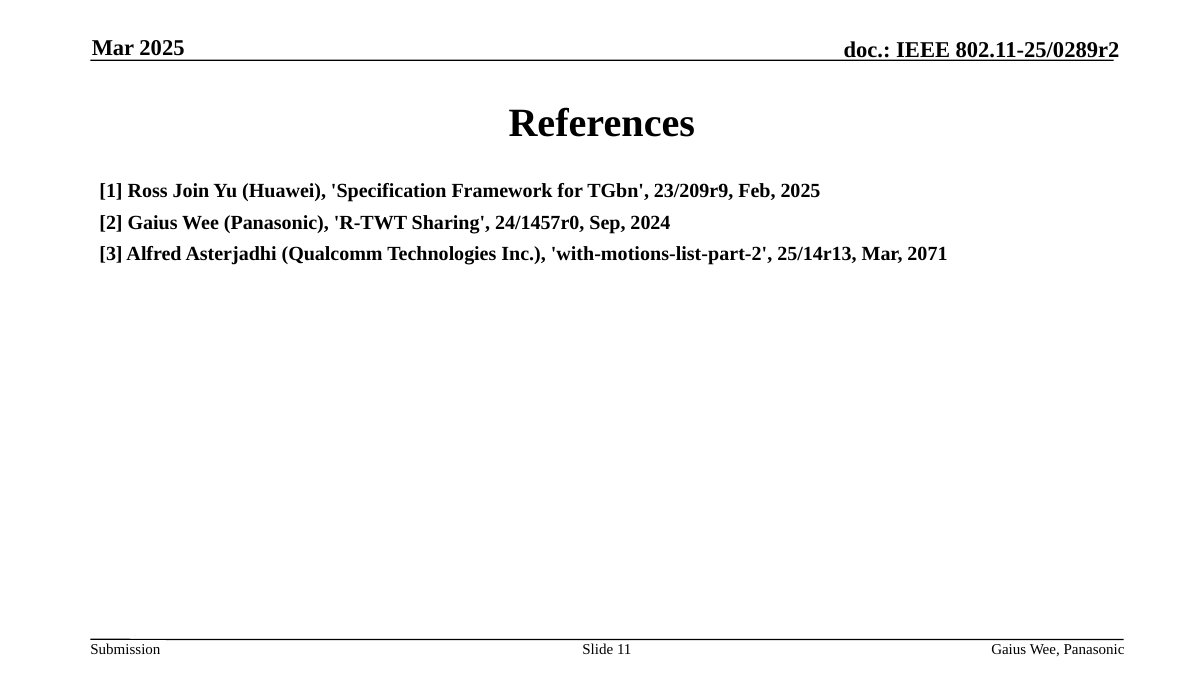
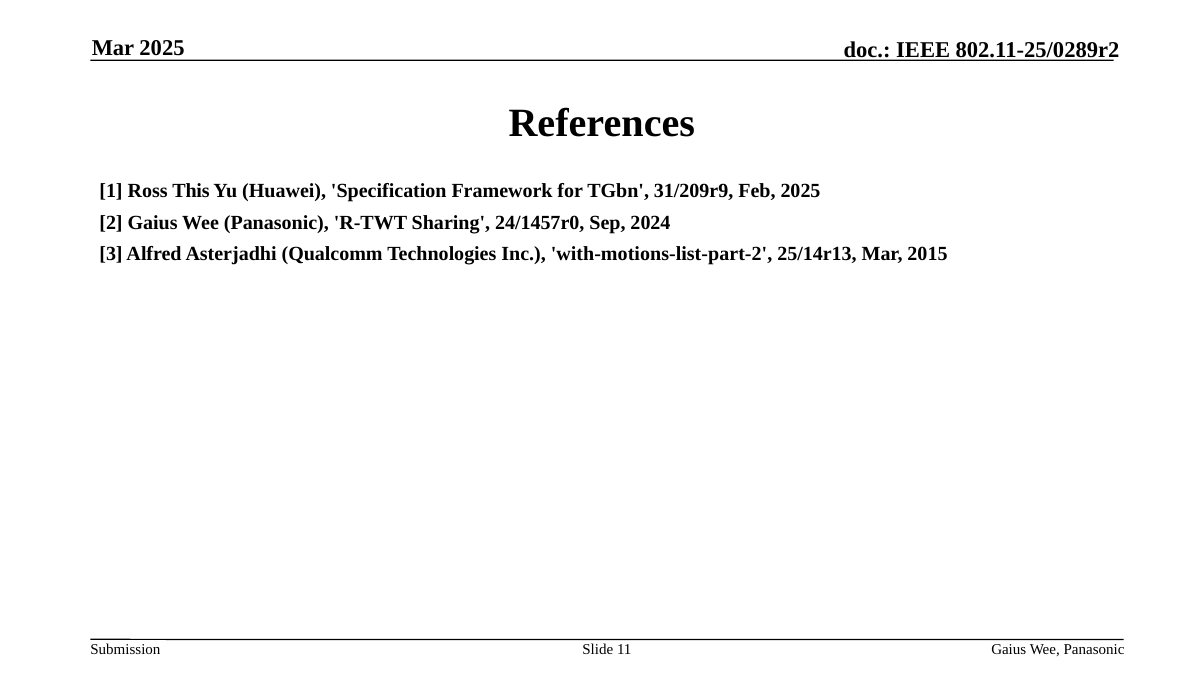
Join: Join -> This (191, 191)
23/209r9: 23/209r9 -> 31/209r9 (694, 191)
2071: 2071 -> 2015 (928, 254)
